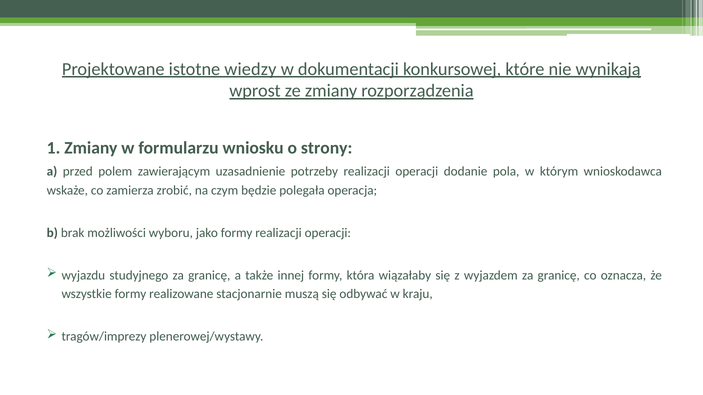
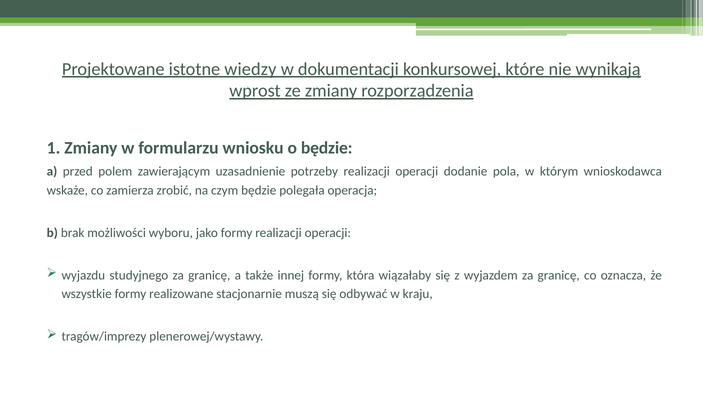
o strony: strony -> będzie (327, 148)
